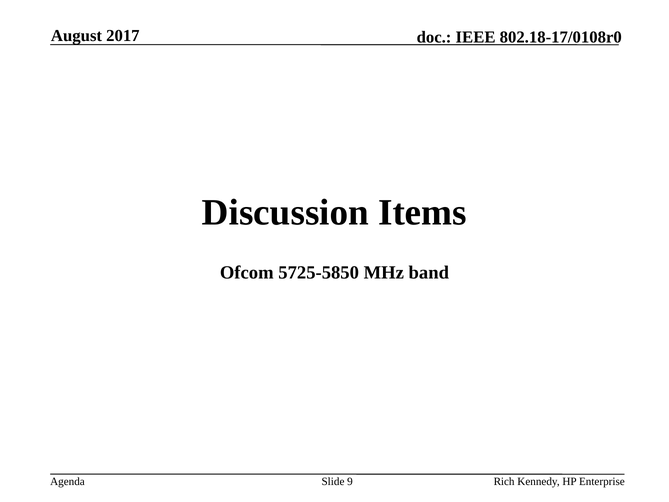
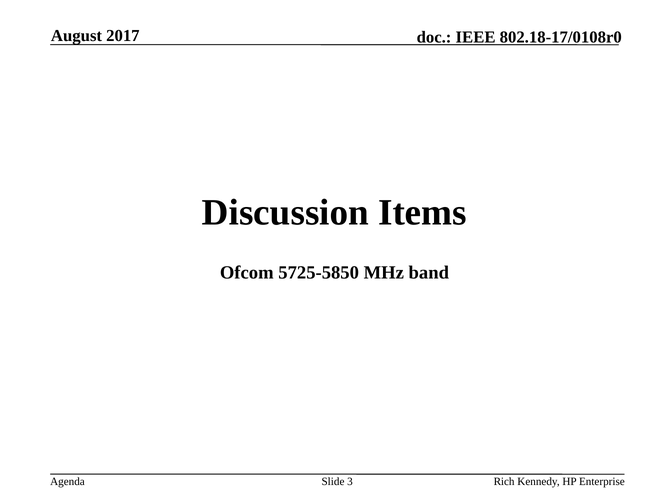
9: 9 -> 3 (350, 481)
